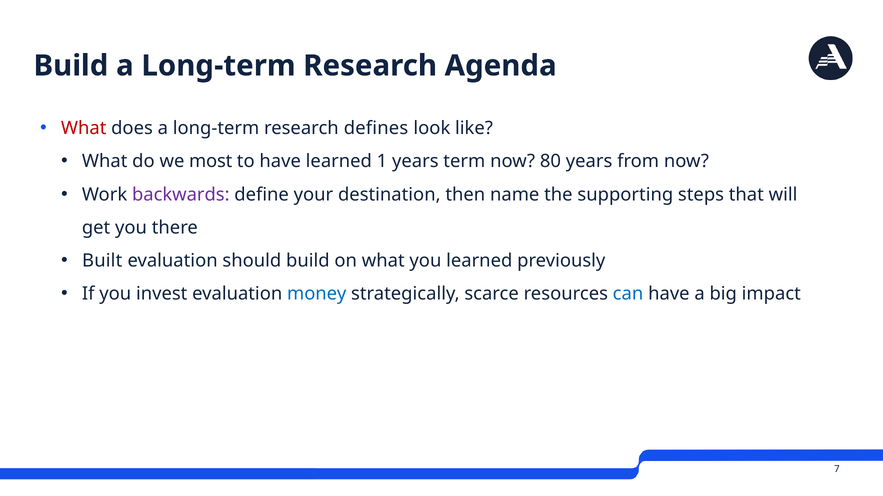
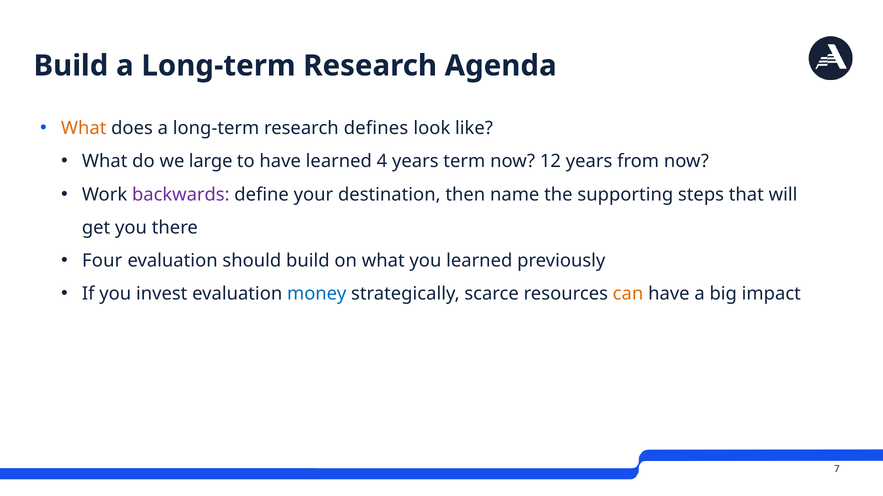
What colour: red -> orange (84, 128)
most: most -> large (211, 162)
1: 1 -> 4 (382, 162)
80: 80 -> 12 (550, 162)
Built: Built -> Four (102, 261)
can colour: blue -> orange (628, 294)
